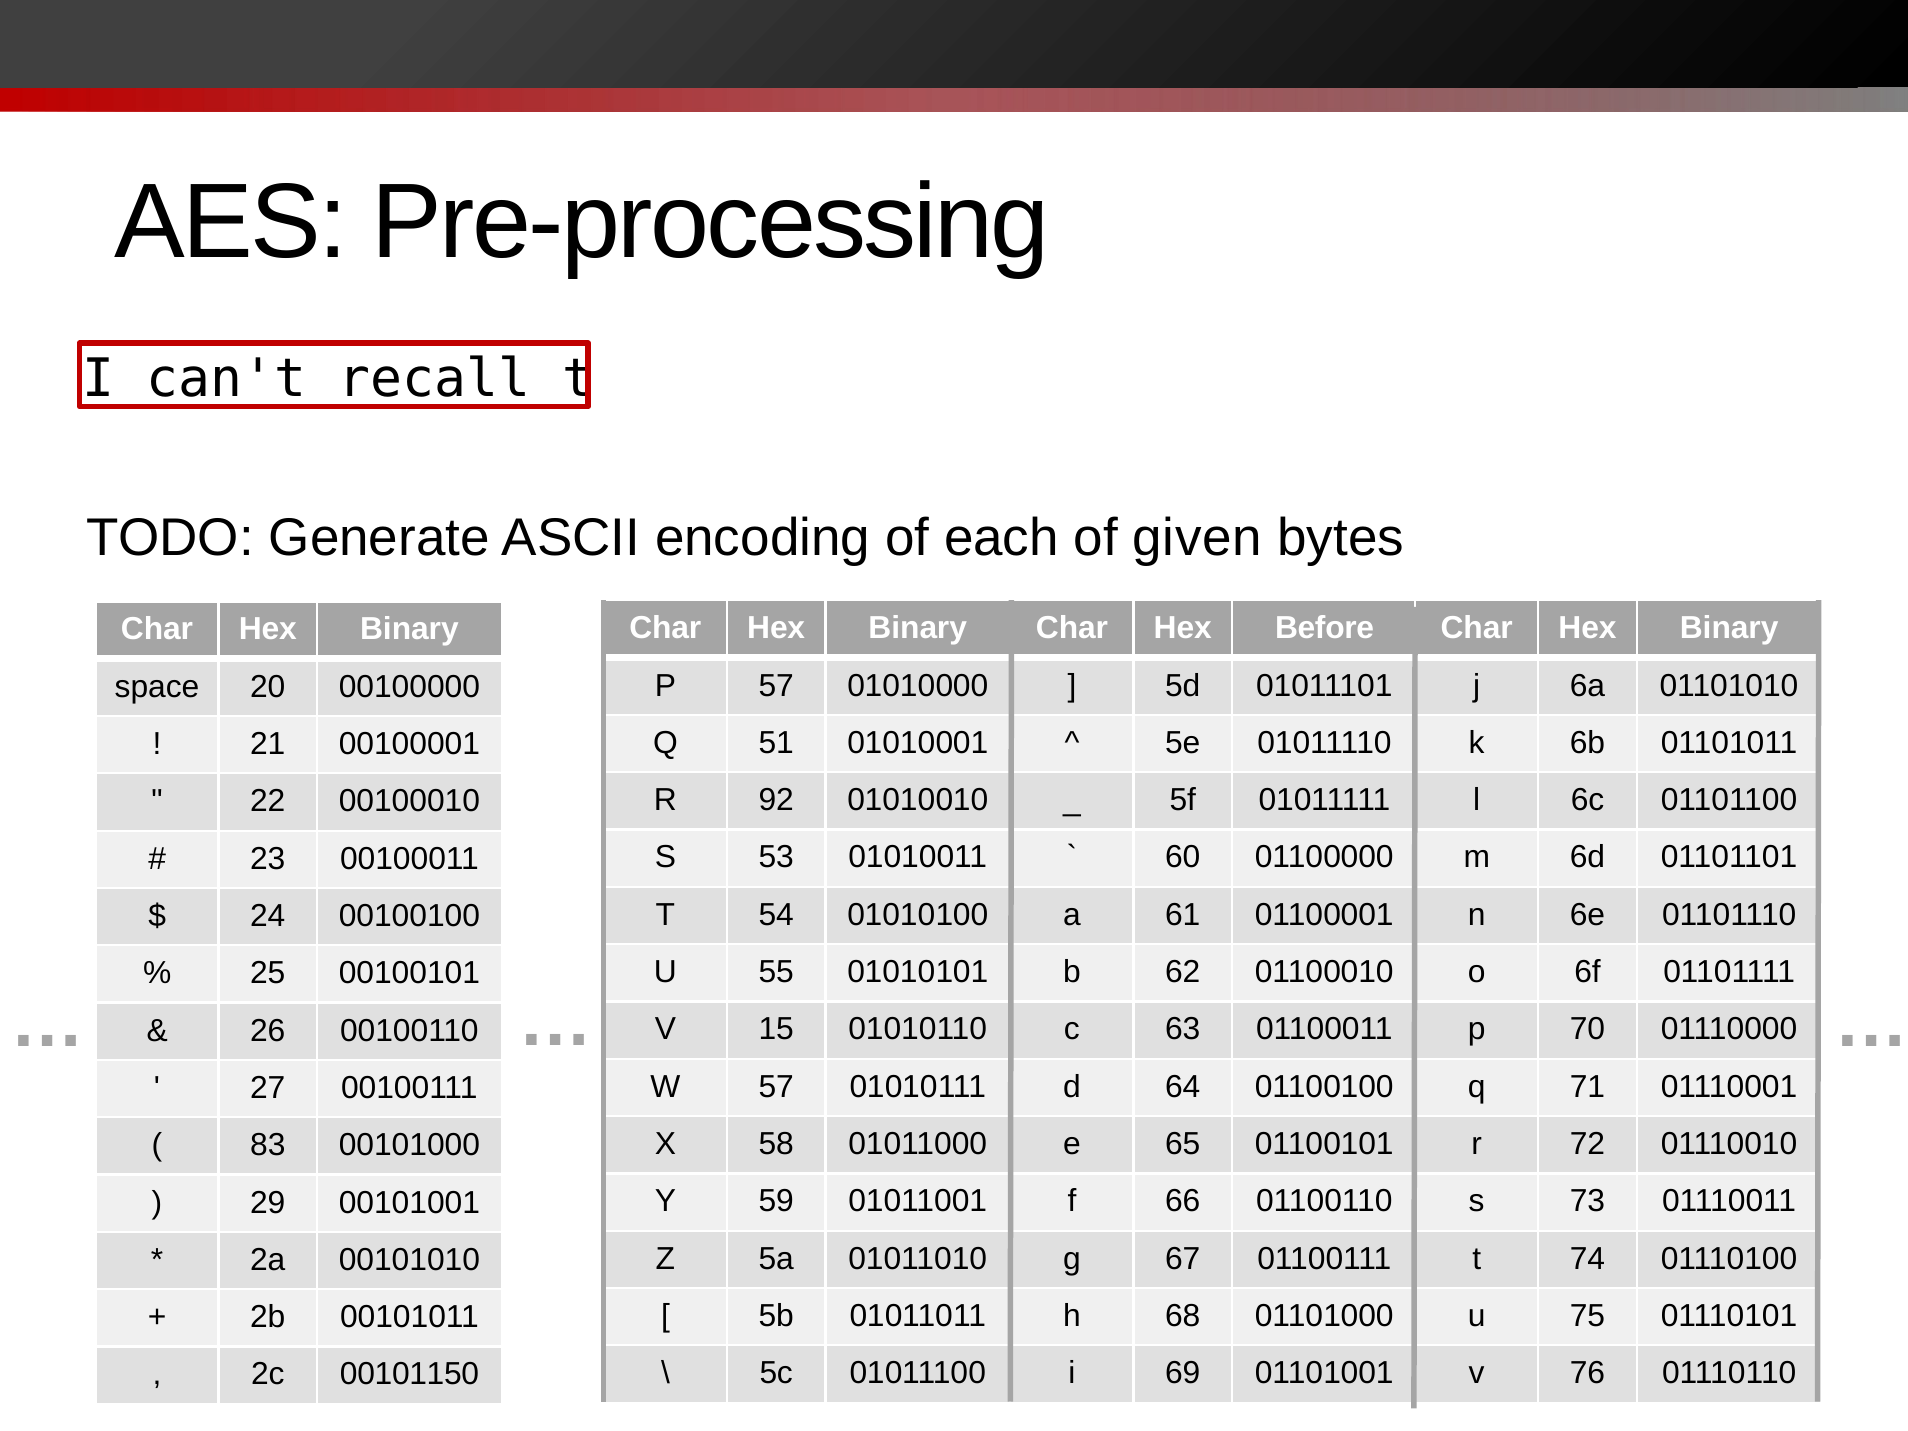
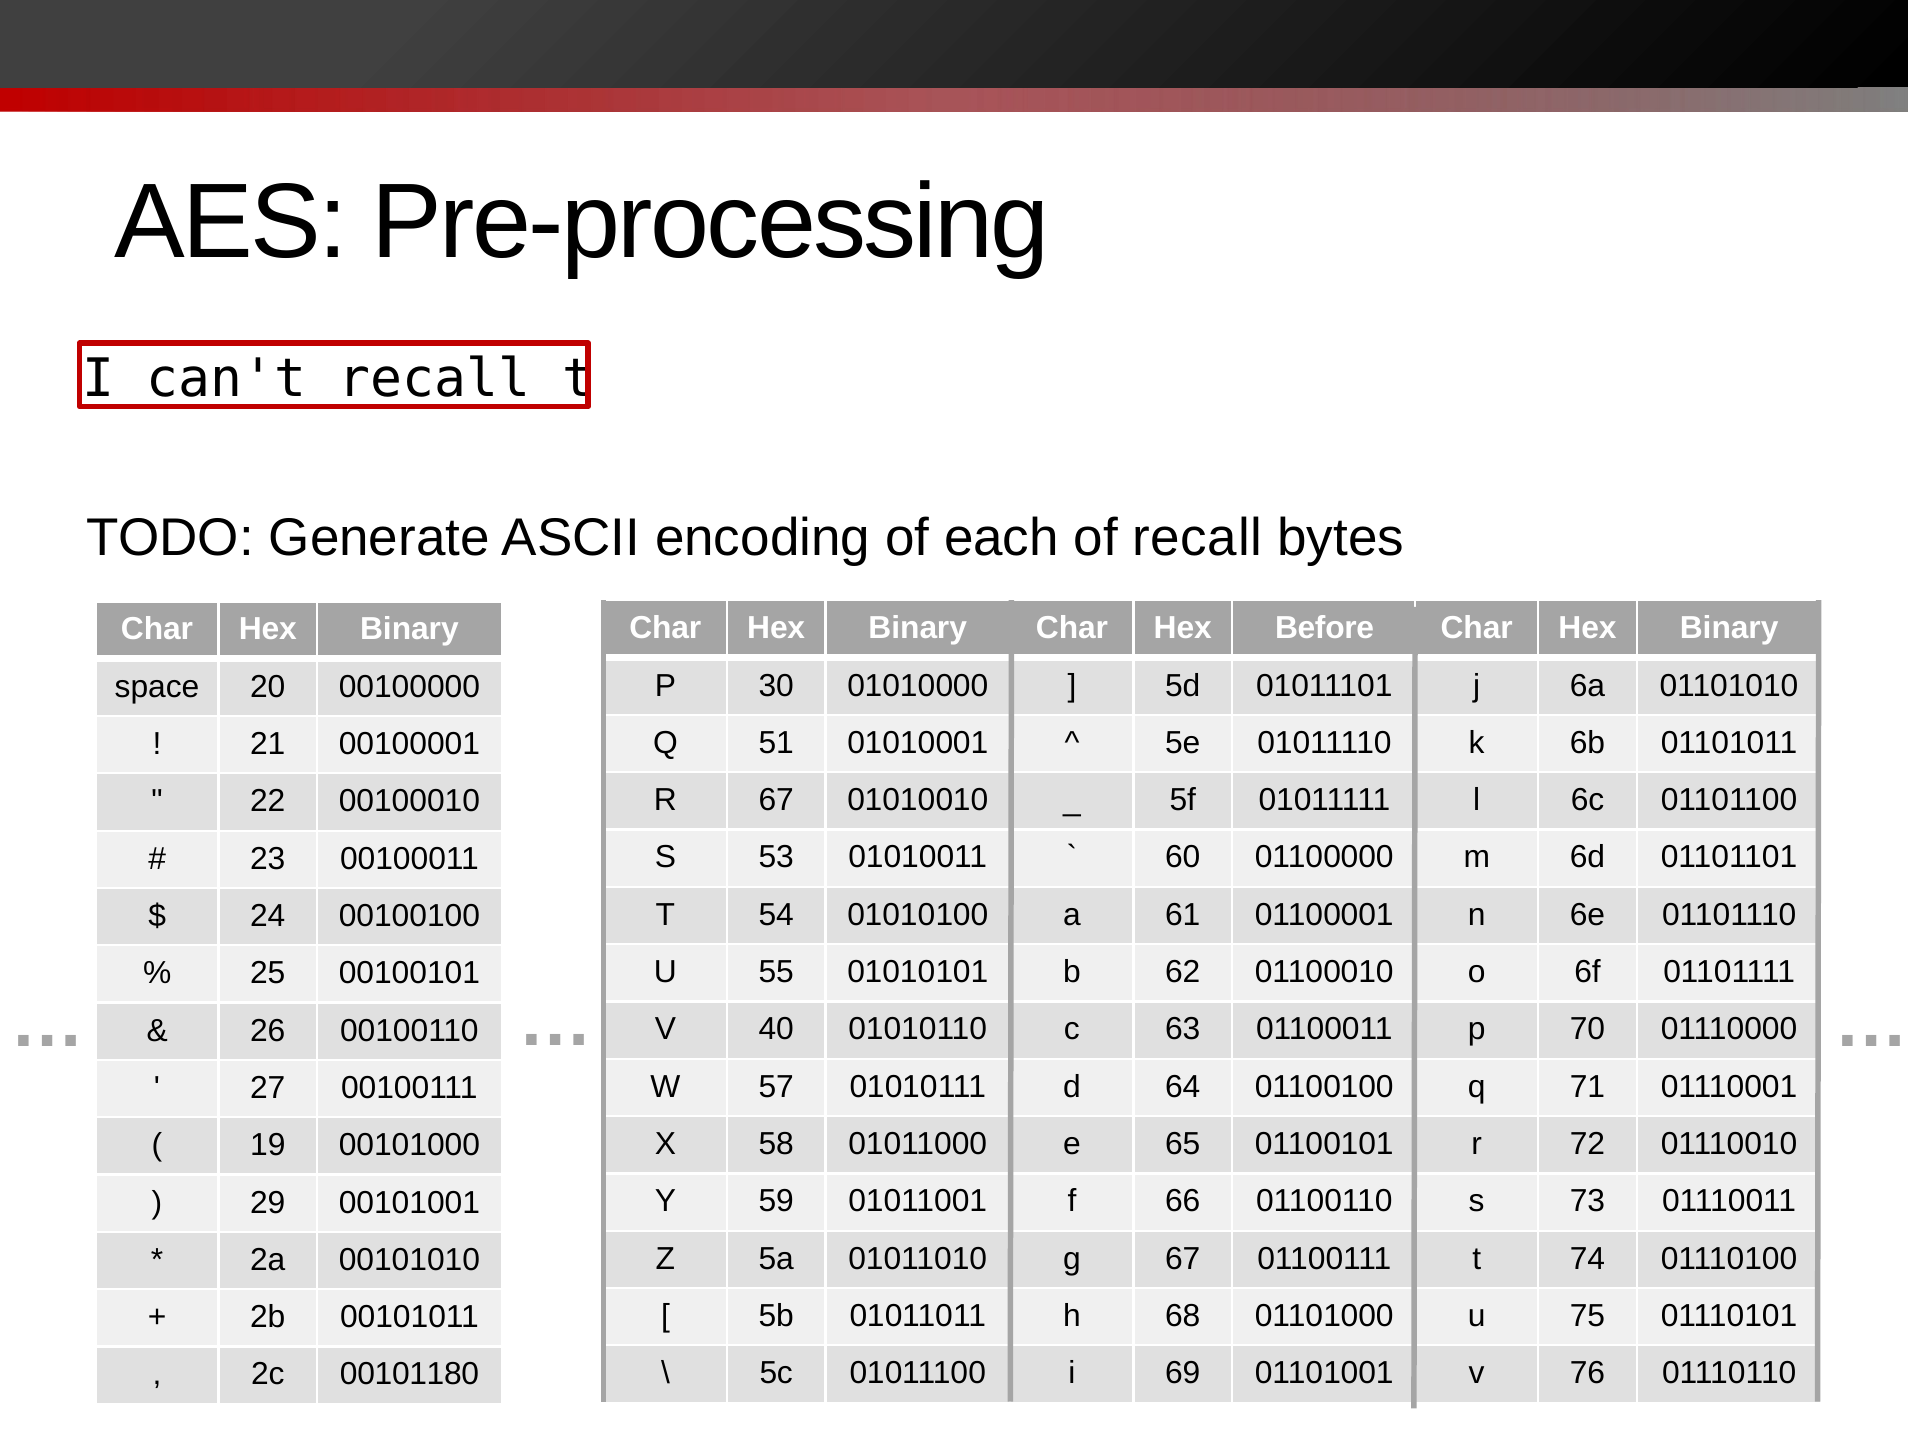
of given: given -> recall (1197, 538)
P 57: 57 -> 30 (776, 686)
R 92: 92 -> 67 (776, 800)
15: 15 -> 40 (776, 1029)
83: 83 -> 19 (268, 1145)
00101150: 00101150 -> 00101180 (410, 1374)
